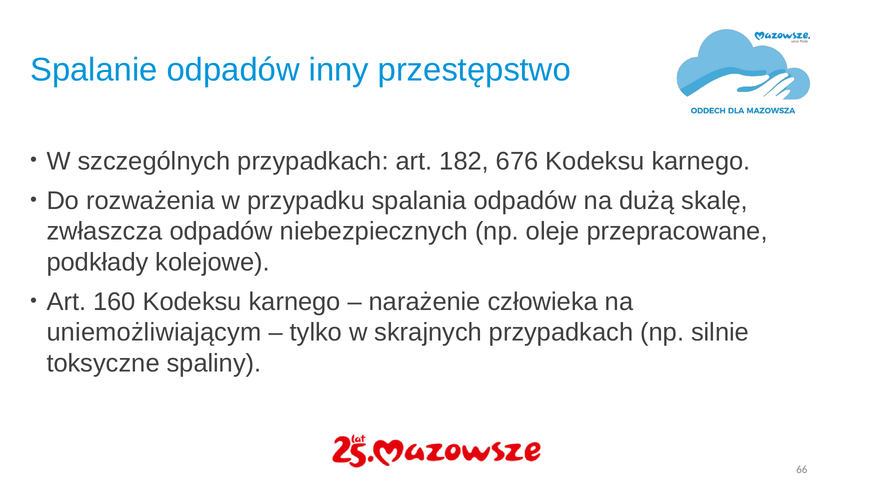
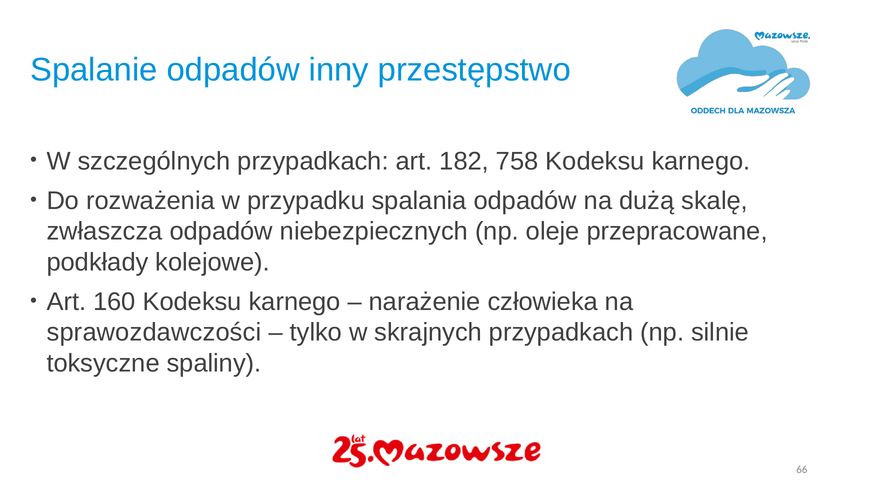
676: 676 -> 758 (517, 161)
uniemożliwiającym: uniemożliwiającym -> sprawozdawczości (154, 332)
